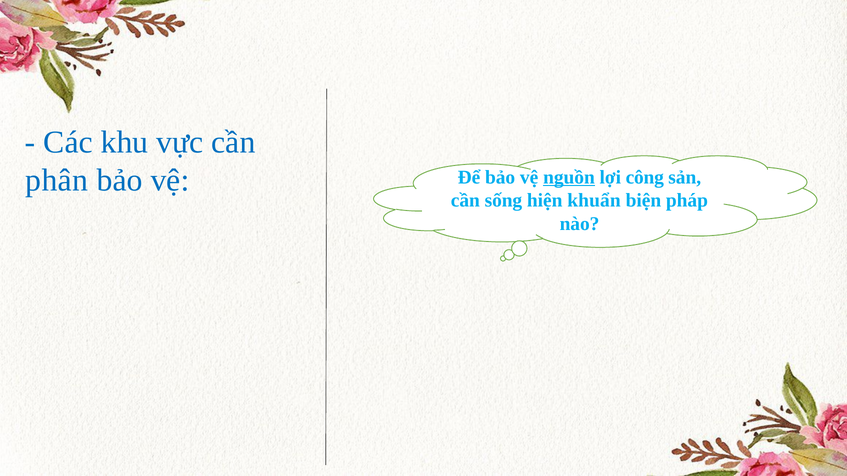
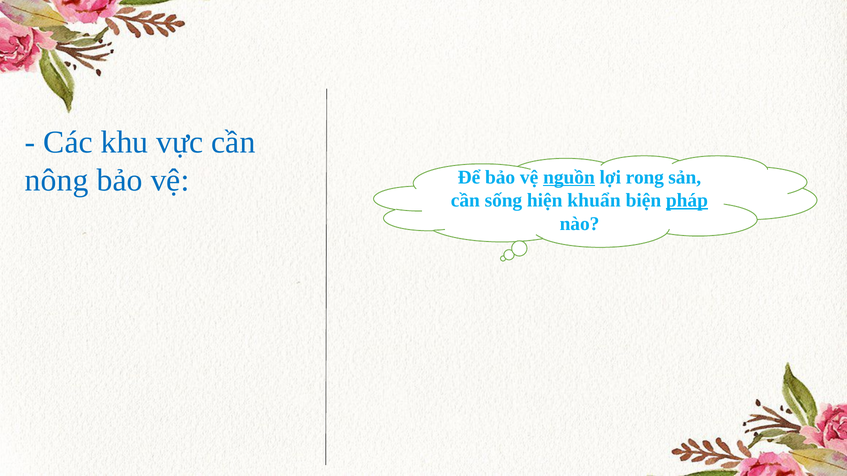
phân: phân -> nông (57, 181)
công: công -> rong (645, 177)
pháp underline: none -> present (687, 201)
